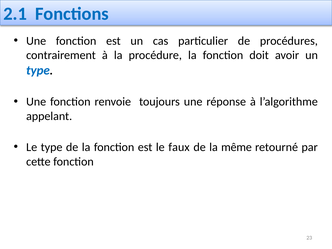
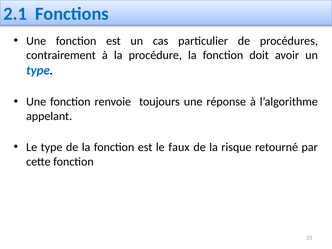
même: même -> risque (236, 147)
